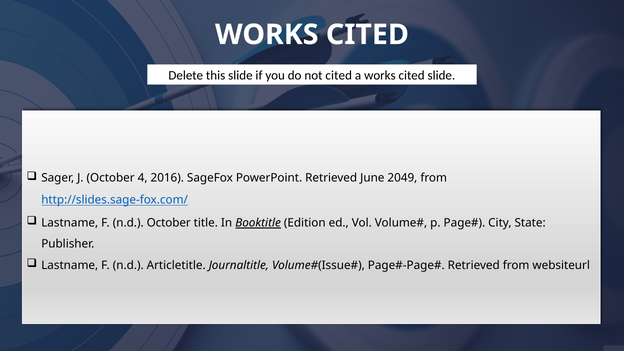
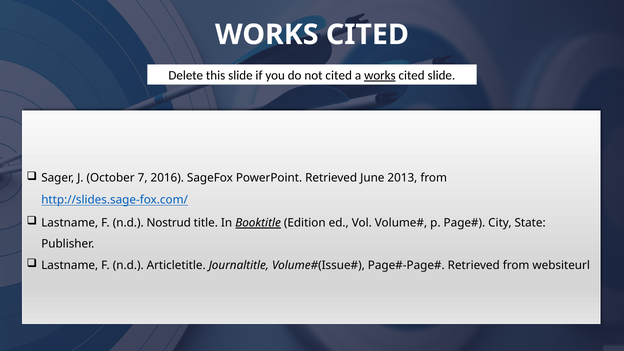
works underline: none -> present (380, 75)
4: 4 -> 7 (143, 178)
2049: 2049 -> 2013 (402, 178)
n.d October: October -> Nostrud (169, 223)
